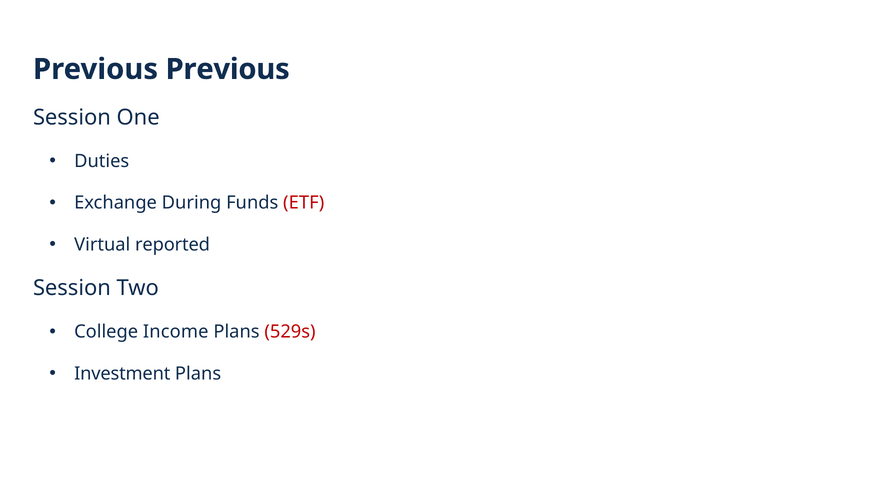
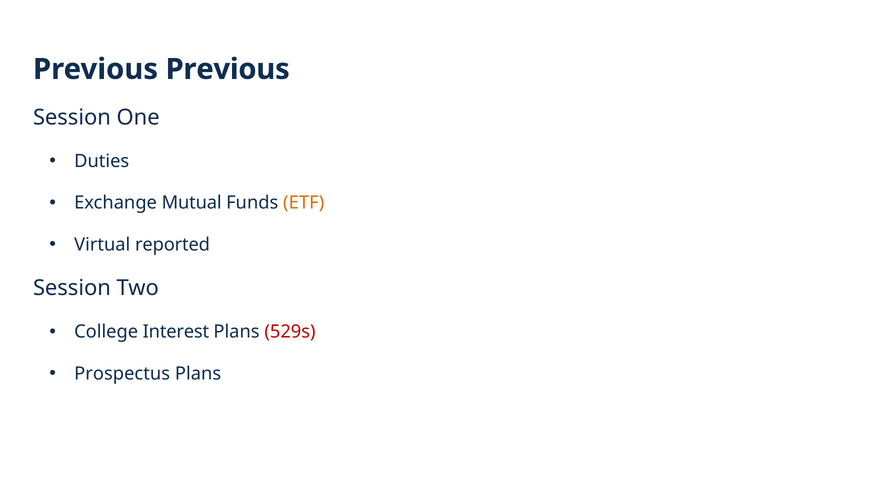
During: During -> Mutual (192, 203)
ETF colour: red -> orange (304, 203)
Income: Income -> Interest (176, 332)
Investment: Investment -> Prospectus (122, 373)
